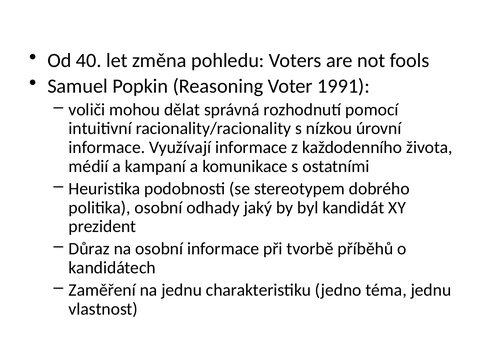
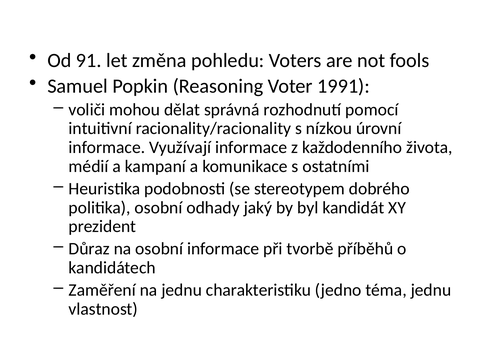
40: 40 -> 91 (89, 61)
